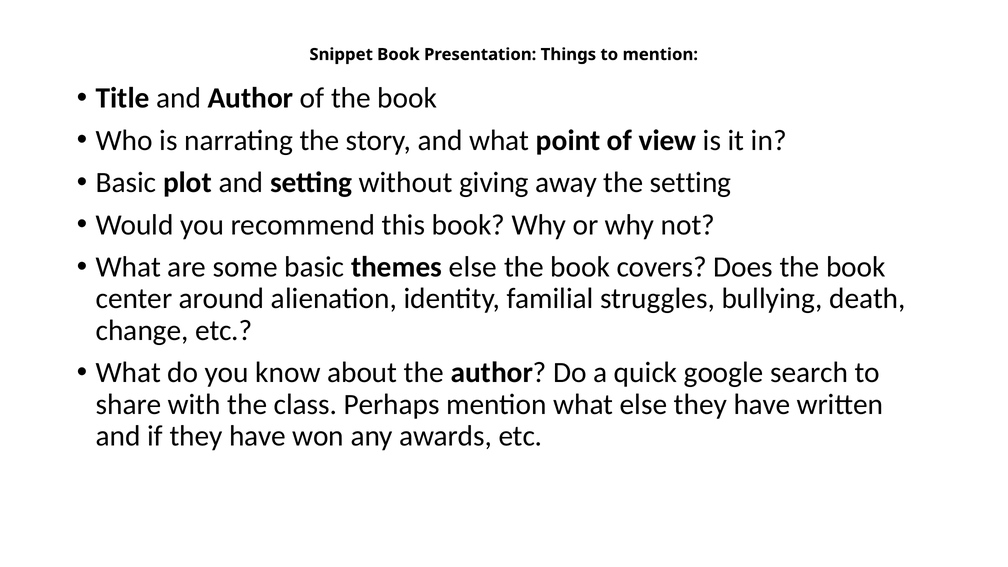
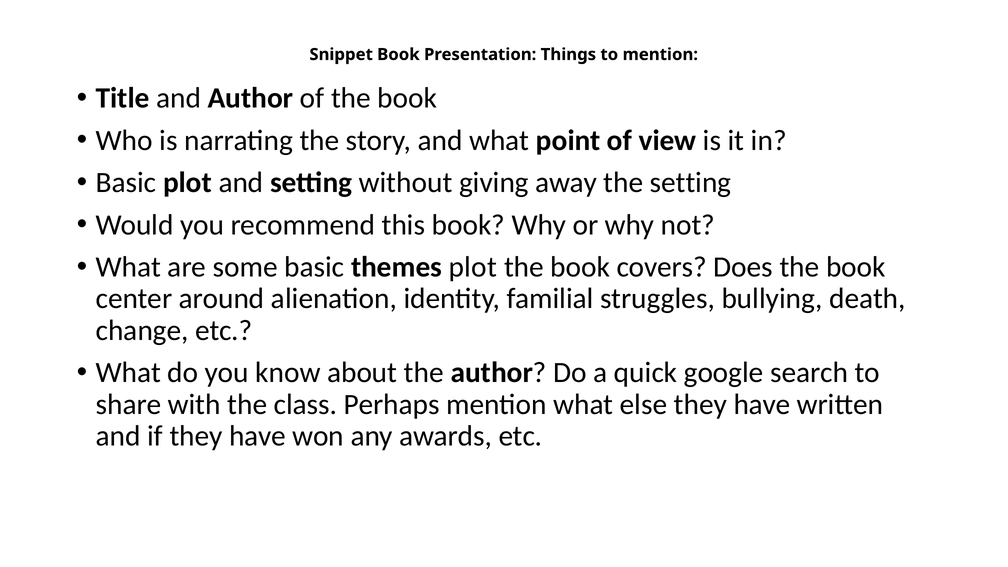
themes else: else -> plot (473, 267)
